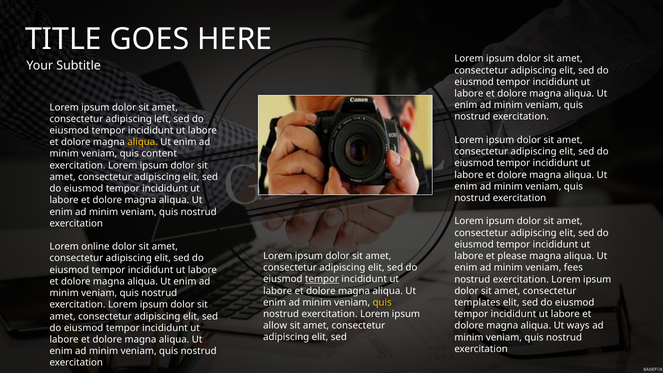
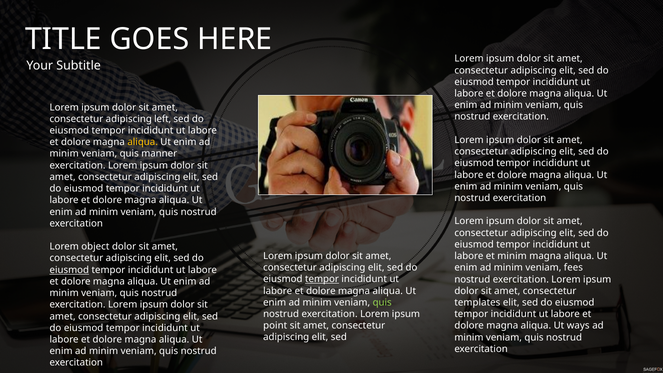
content: content -> manner (159, 154)
online: online -> object (95, 247)
et please: please -> minim (512, 256)
eiusmod underline: none -> present (69, 270)
quis colour: yellow -> light green (382, 302)
allow: allow -> point (275, 326)
